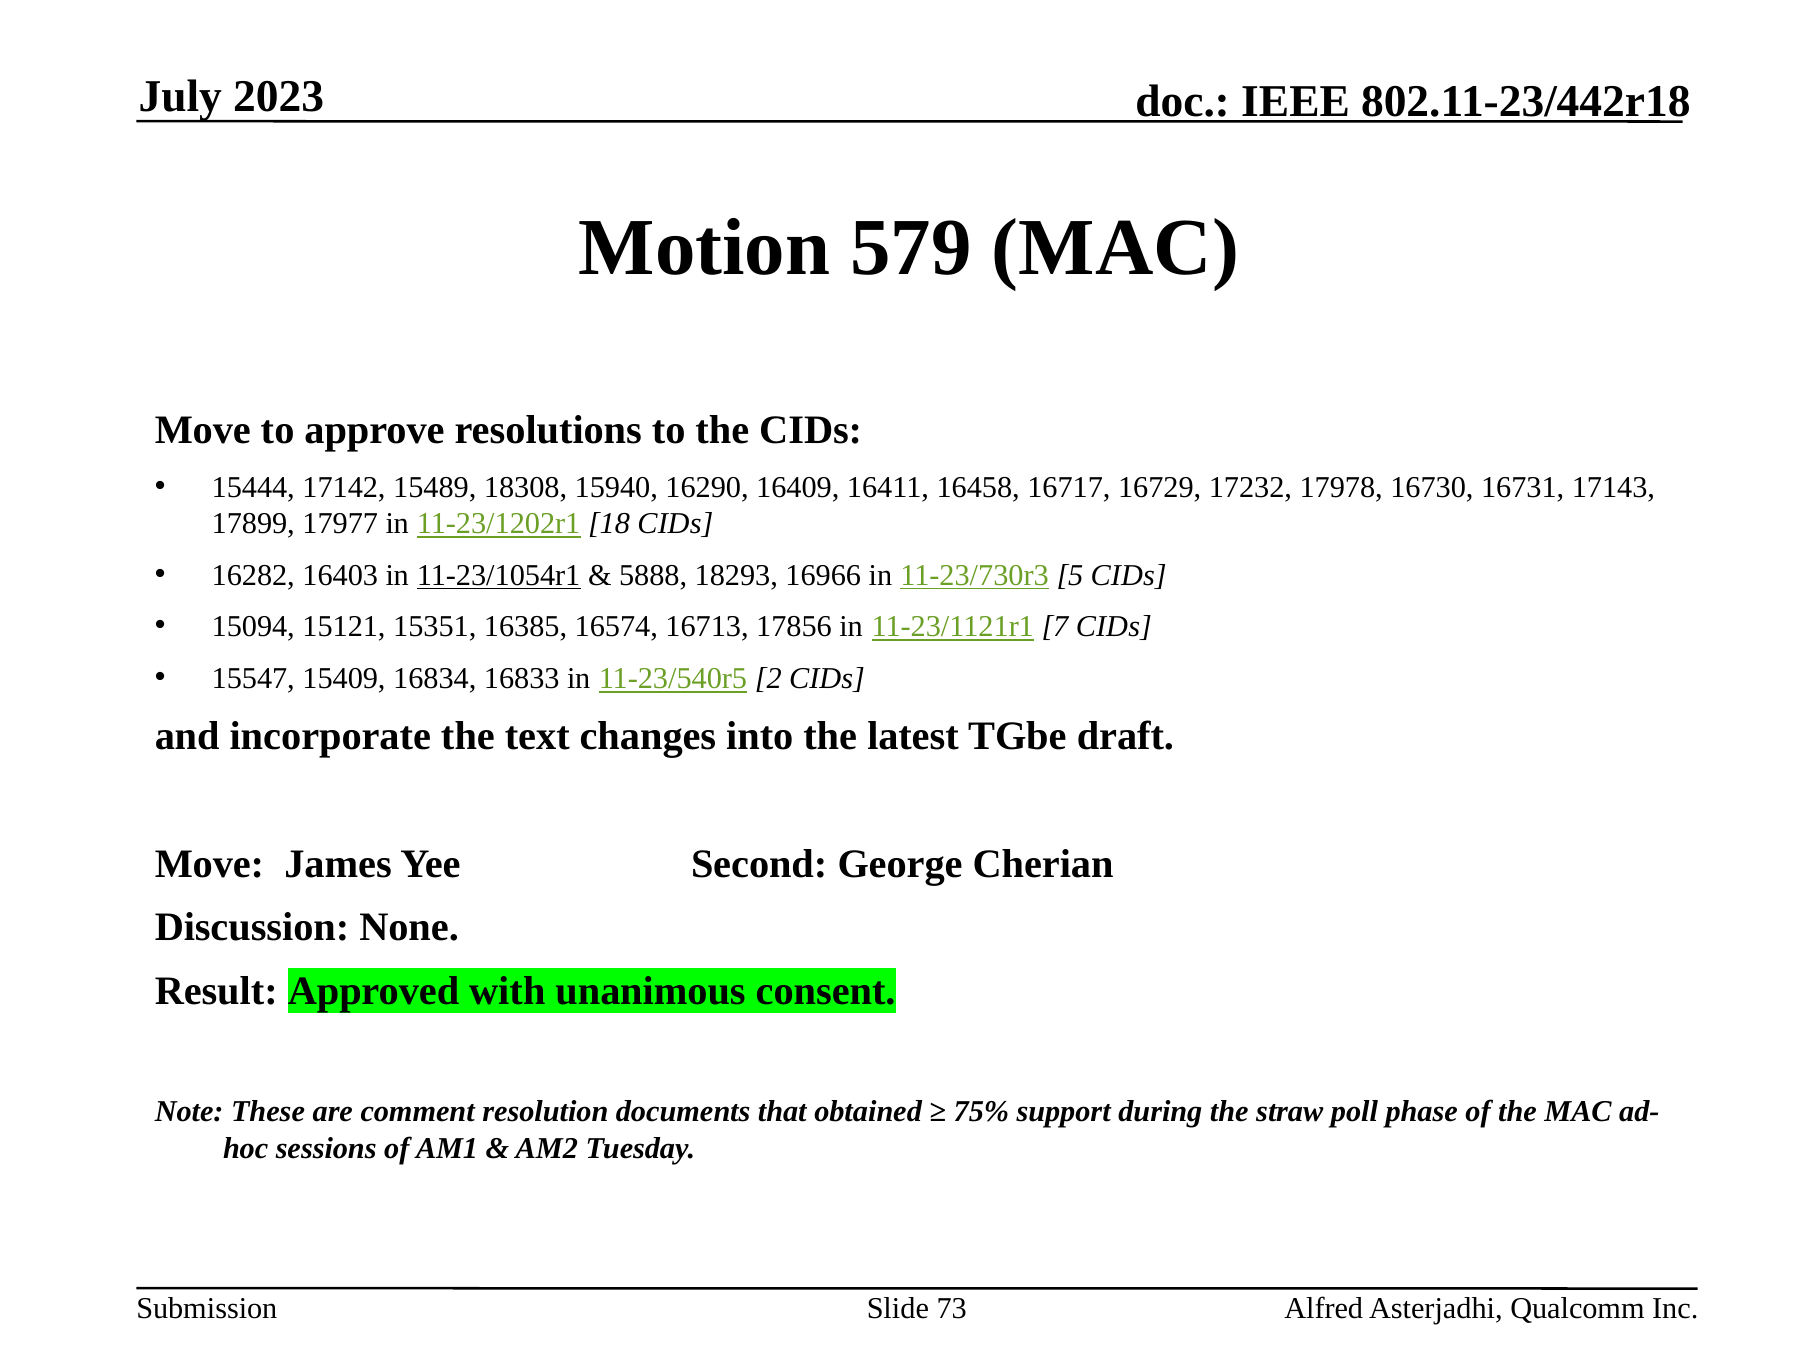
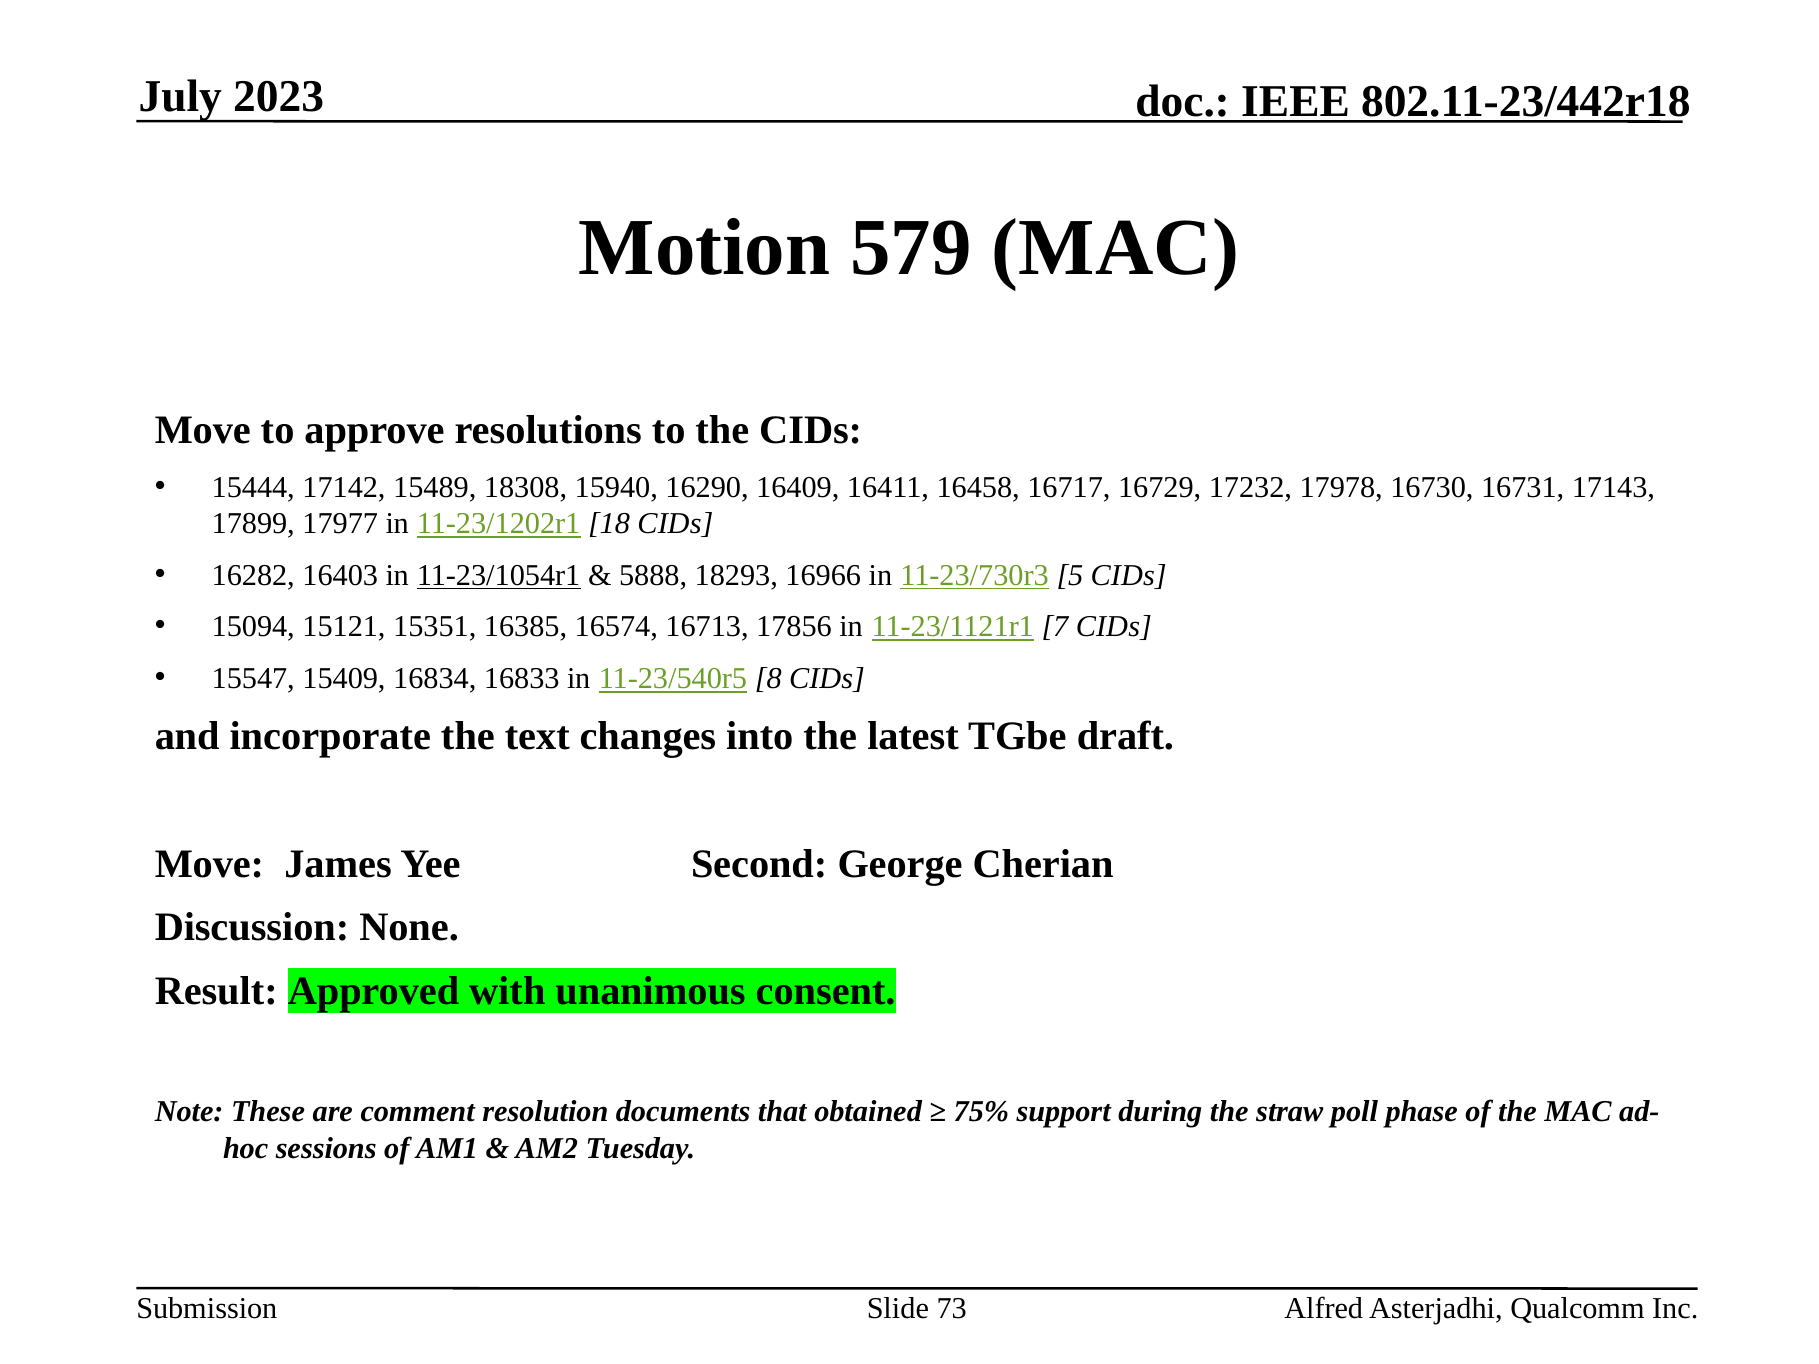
2: 2 -> 8 (768, 678)
